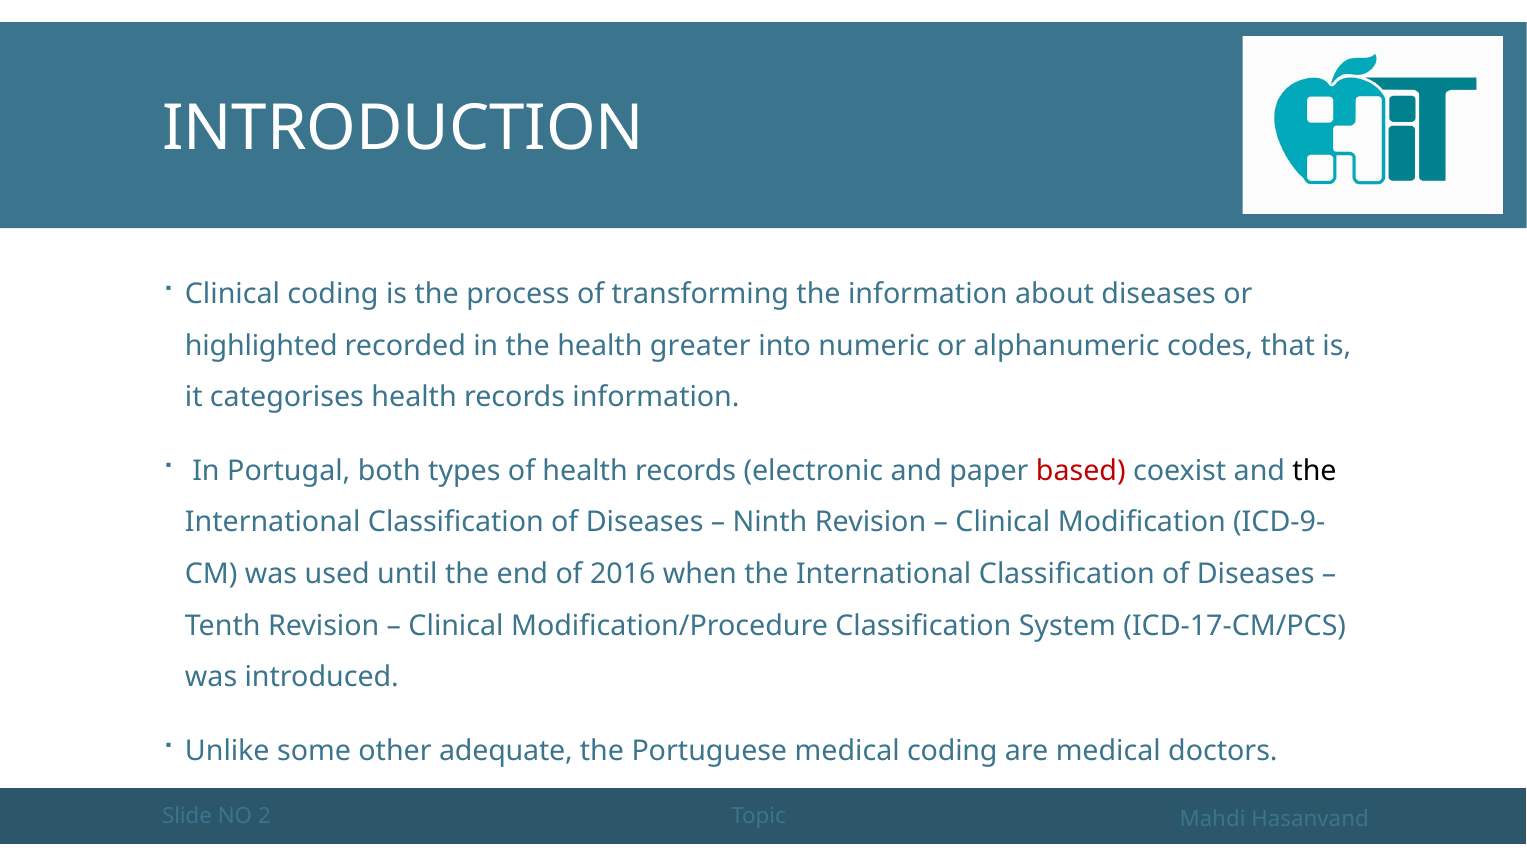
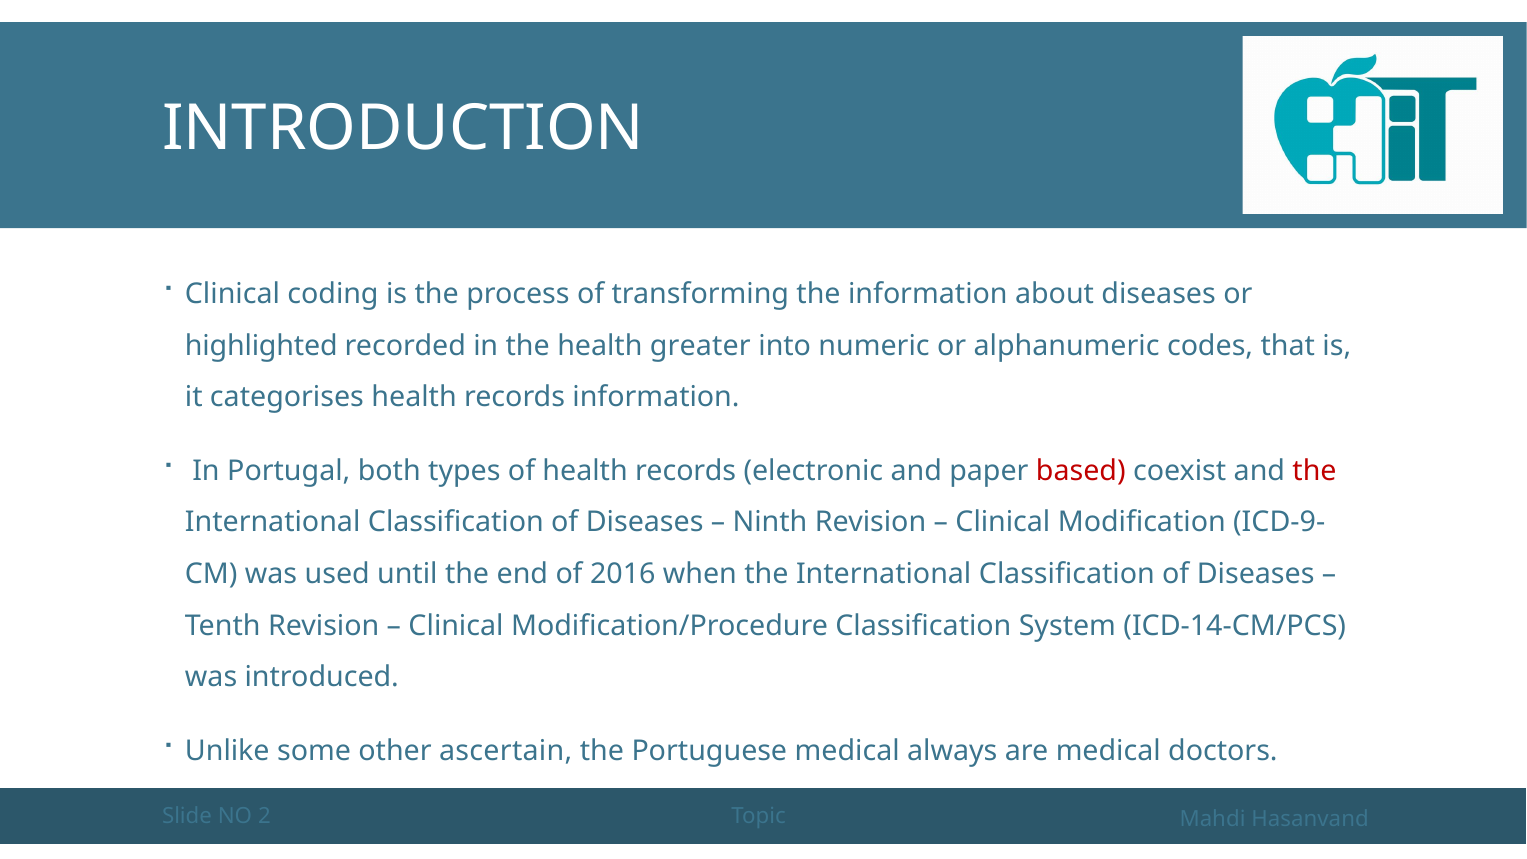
the colour: black -> red (1315, 471)
ICD-17-CM/PCS: ICD-17-CM/PCS -> ICD-14-CM/PCS (1235, 626)
adequate: adequate -> ascertain (506, 751)
medical coding: coding -> always (952, 751)
